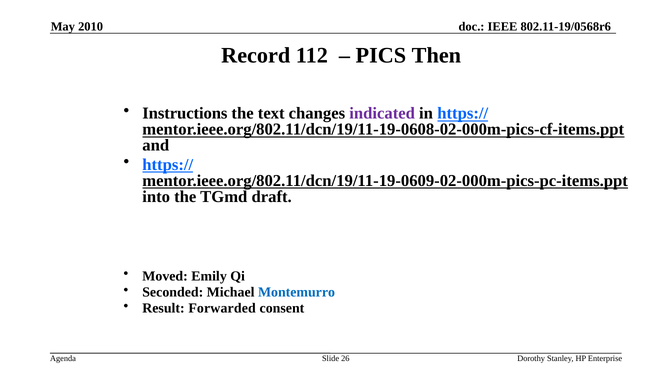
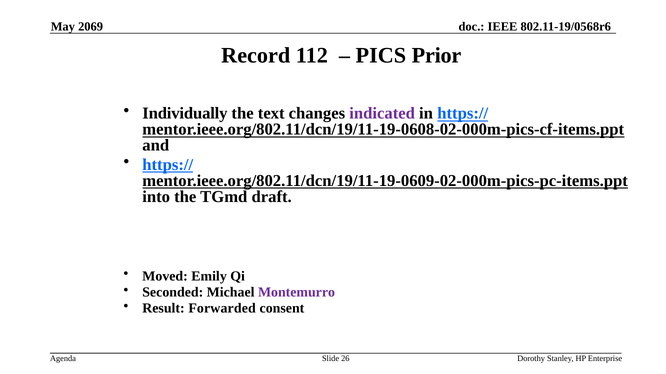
2010: 2010 -> 2069 (91, 27)
Then: Then -> Prior (437, 56)
Instructions: Instructions -> Individually (185, 114)
Montemurro colour: blue -> purple (296, 293)
